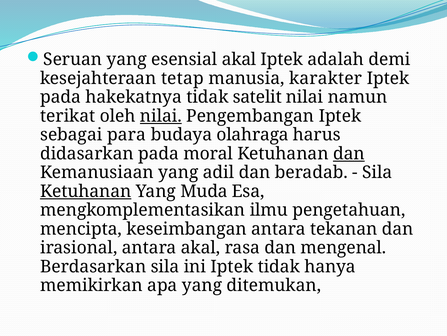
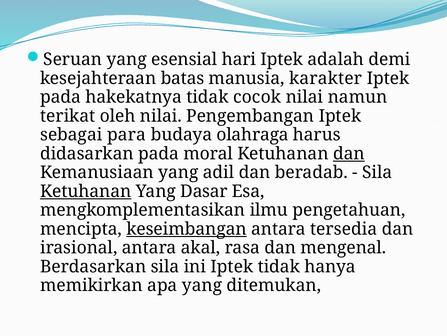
esensial akal: akal -> hari (239, 59)
tetap: tetap -> batas (183, 78)
satelit: satelit -> cocok (257, 97)
nilai underline: present -> none (161, 116)
Muda: Muda -> Dasar (204, 191)
keseimbangan underline: none -> present (187, 228)
tekanan: tekanan -> tersedia (344, 228)
